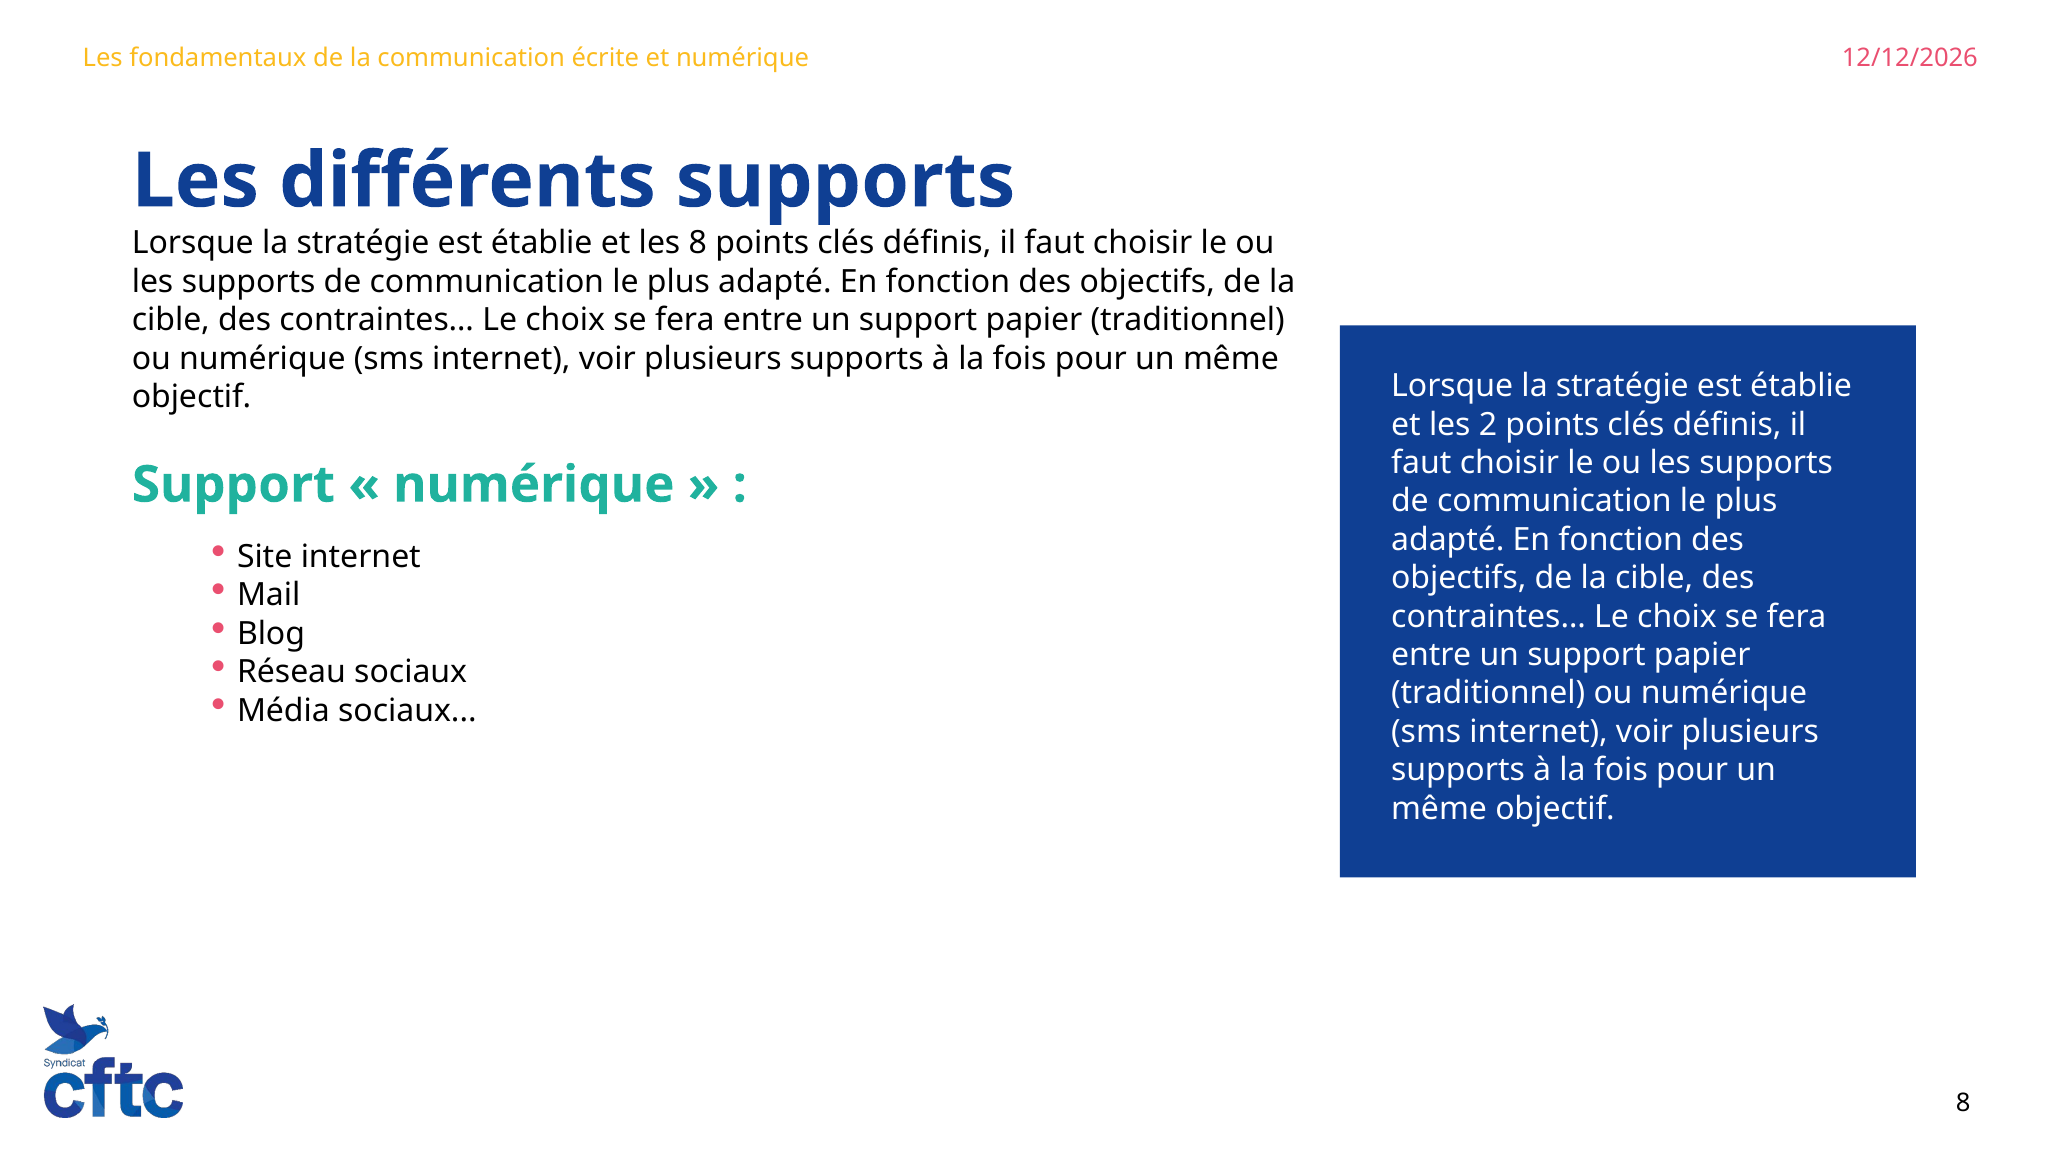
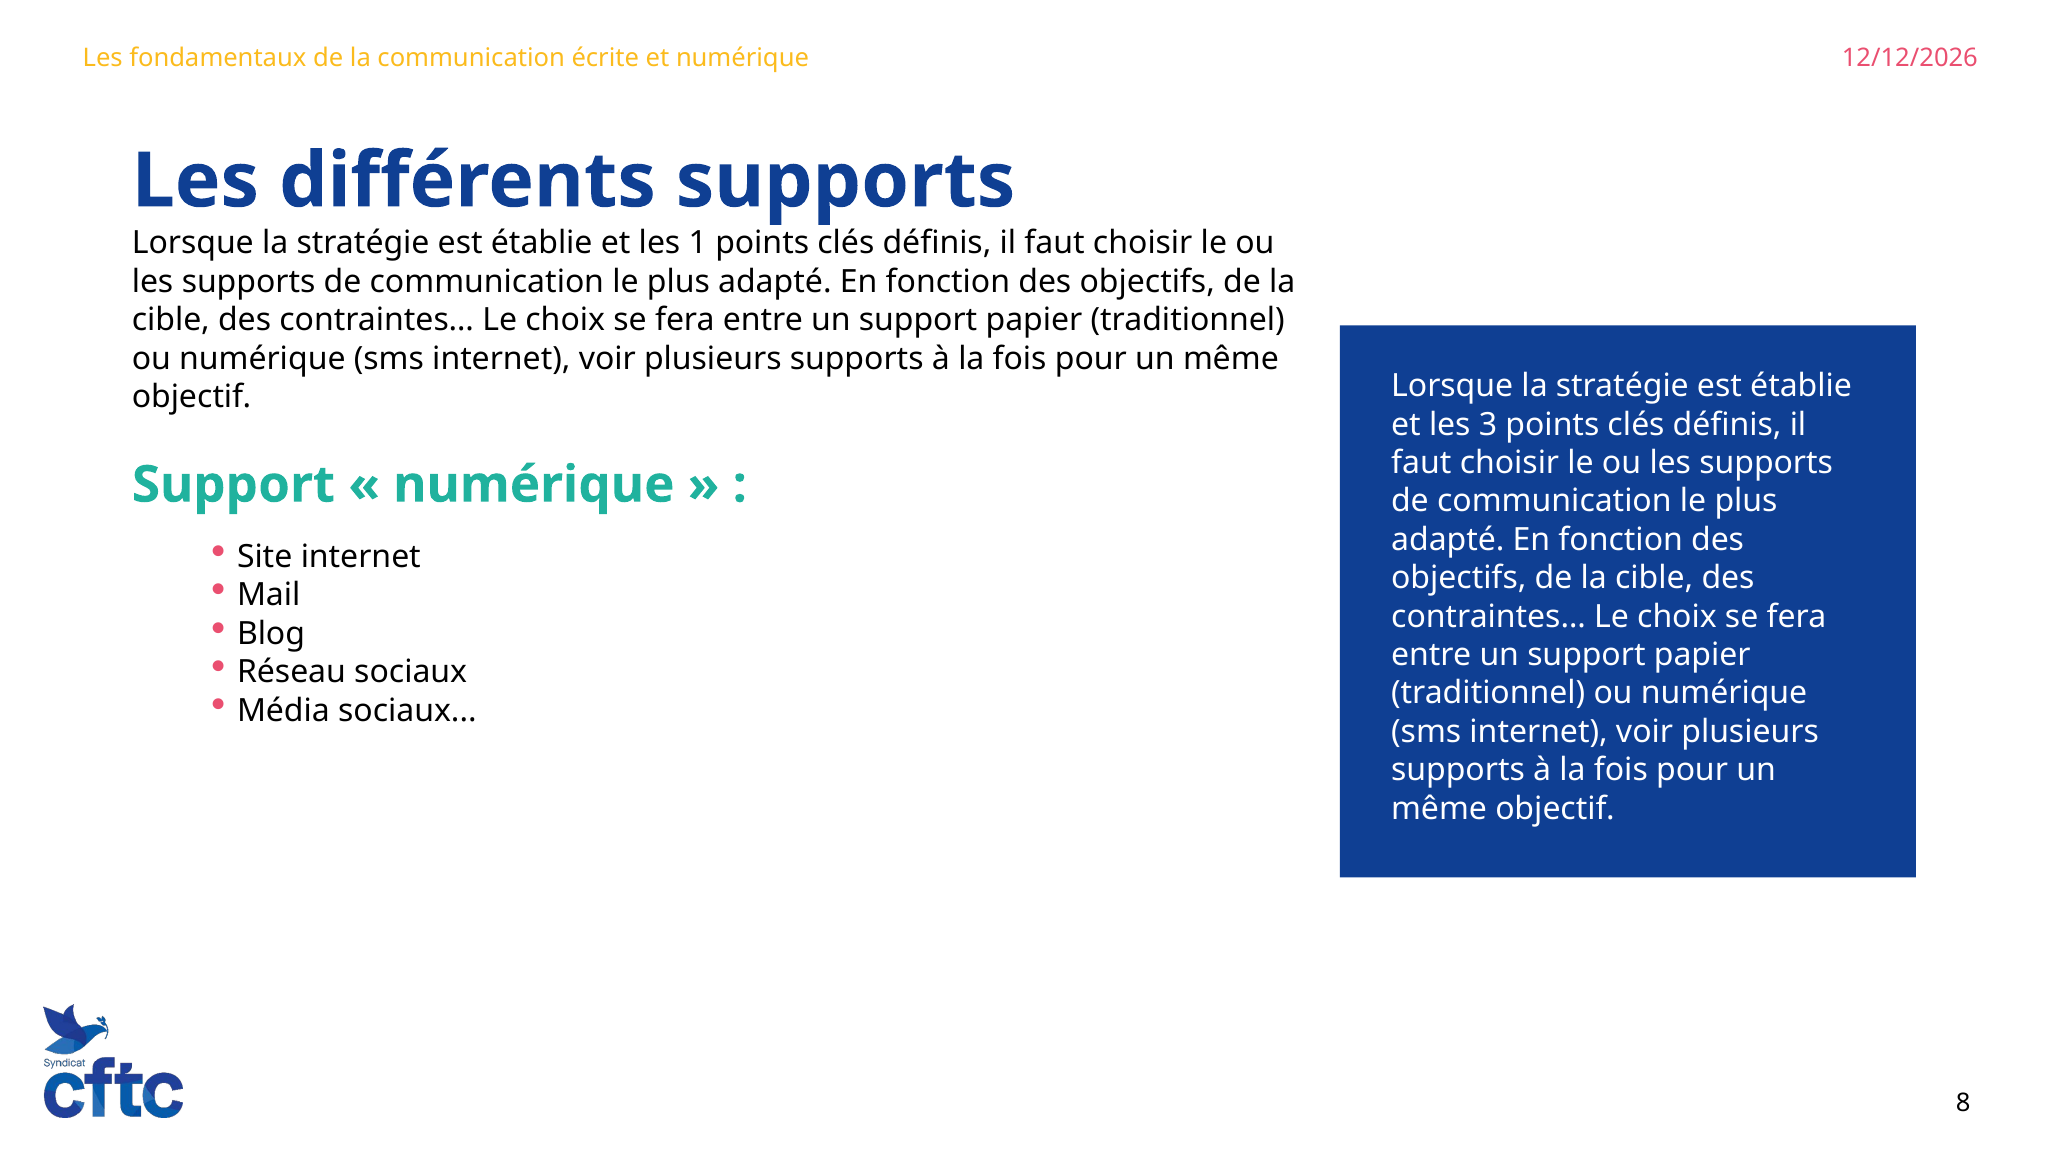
les 8: 8 -> 1 (698, 243)
2: 2 -> 3 (1488, 425)
